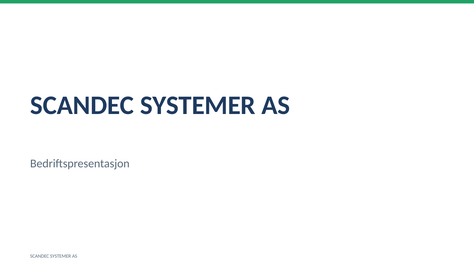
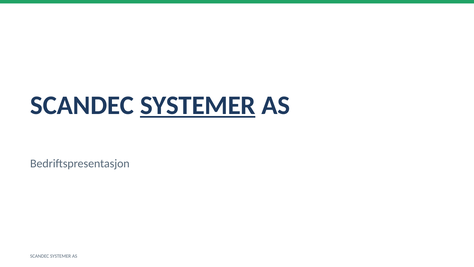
SYSTEMER underline: none -> present (198, 105)
